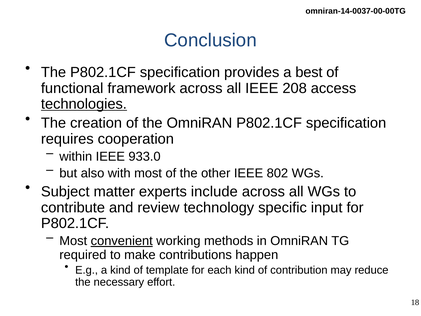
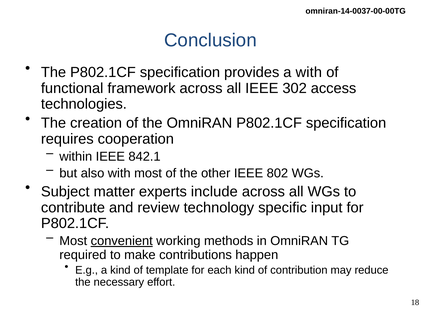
a best: best -> with (309, 72)
208: 208 -> 302 (295, 88)
technologies underline: present -> none (84, 104)
933.0: 933.0 -> 842.1 (145, 156)
